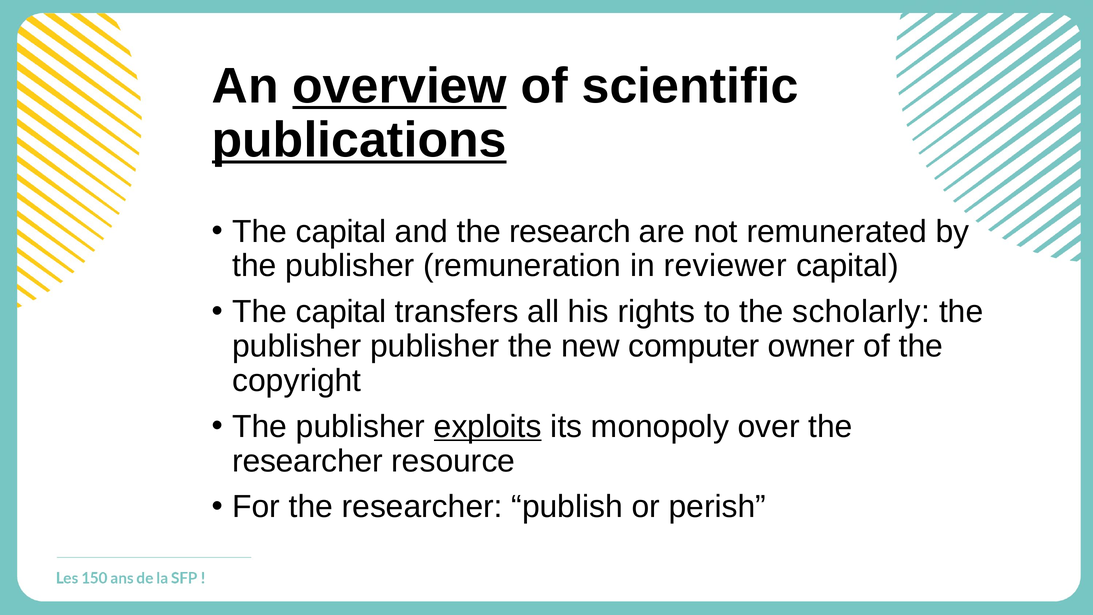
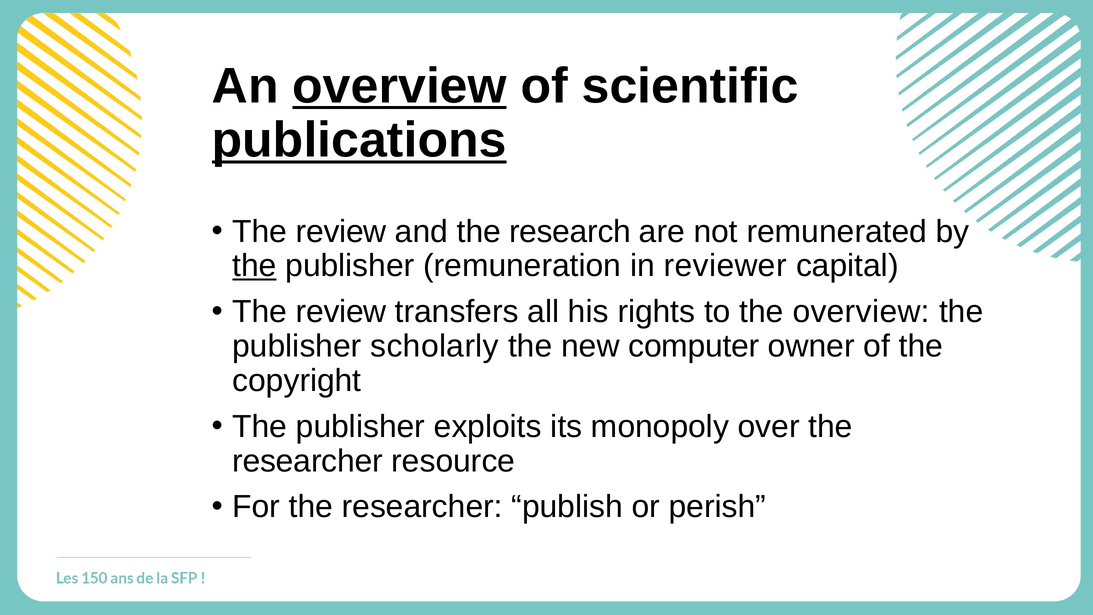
capital: capital -> review (341, 231)
the underline: none -> present (254, 266)
capital: capital -> review (341, 312)
the scholarly: scholarly -> overview (861, 312)
publisher publisher: publisher -> scholarly (435, 346)
exploits underline: present -> none (488, 426)
